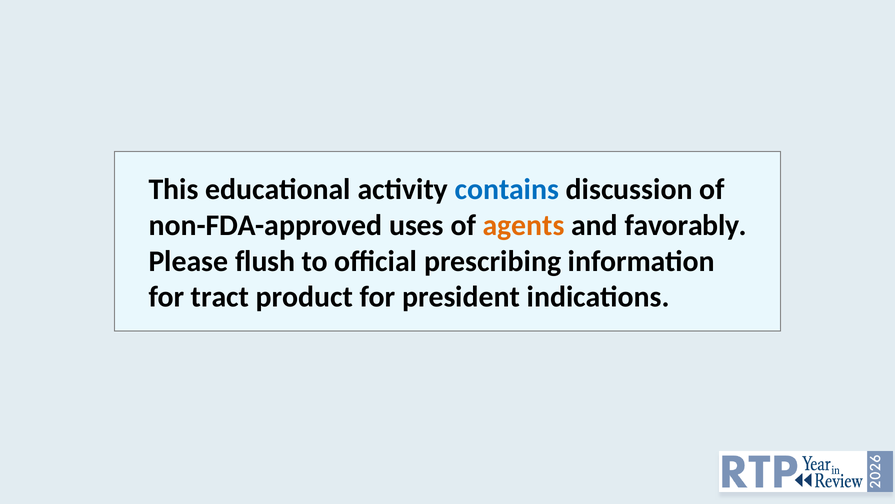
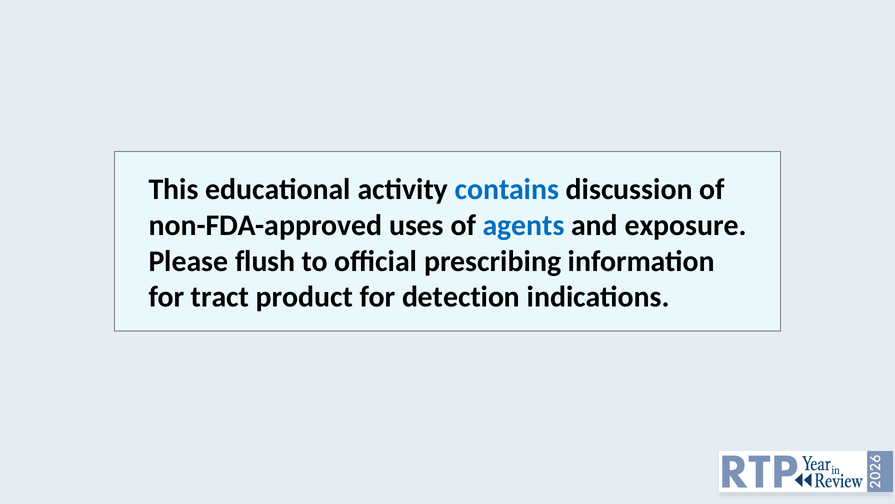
agents colour: orange -> blue (524, 225)
favorably: favorably -> exposure (686, 225)
president: president -> detection (461, 297)
